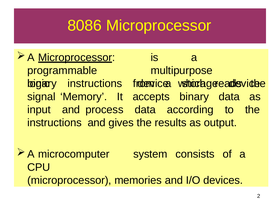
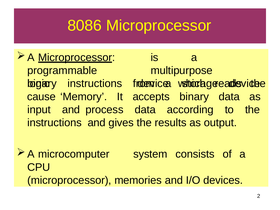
signal: signal -> cause (41, 97)
